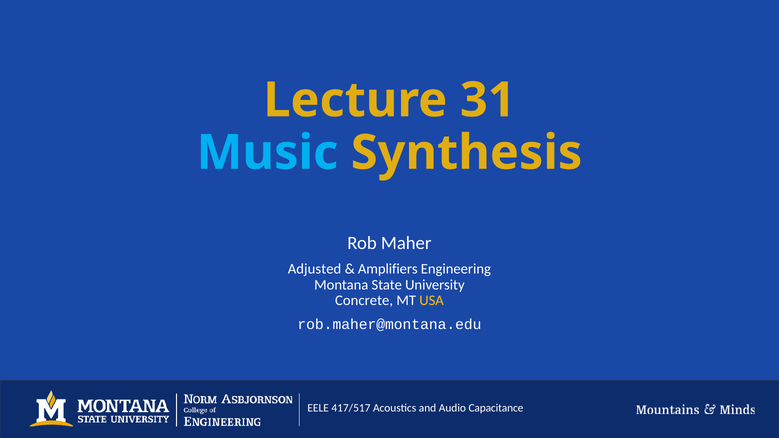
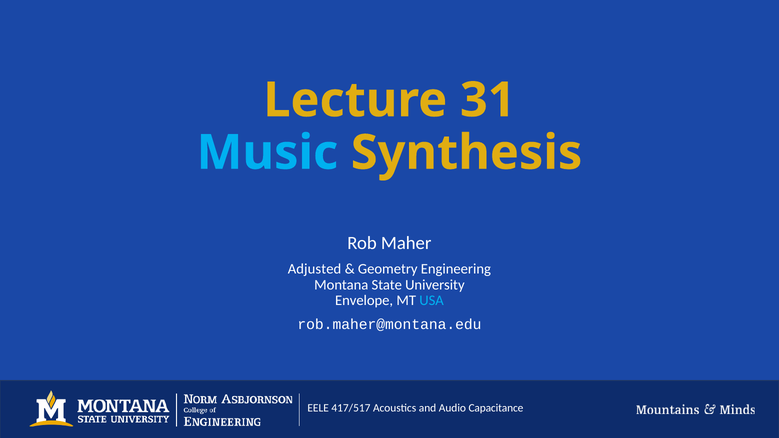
Amplifiers: Amplifiers -> Geometry (388, 269)
Concrete: Concrete -> Envelope (364, 301)
USA colour: yellow -> light blue (432, 301)
